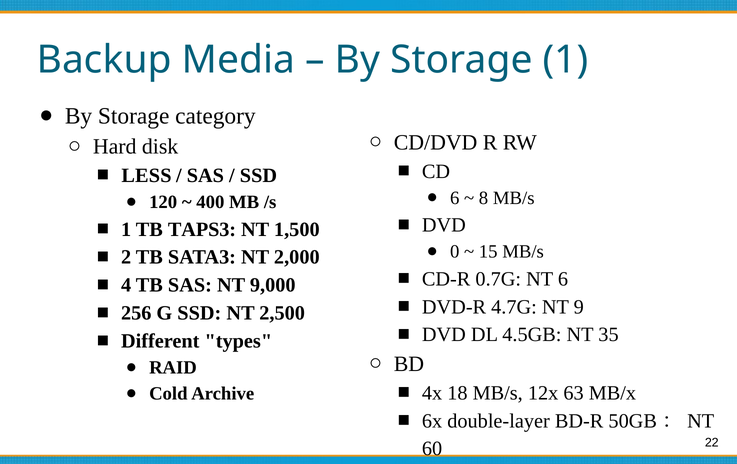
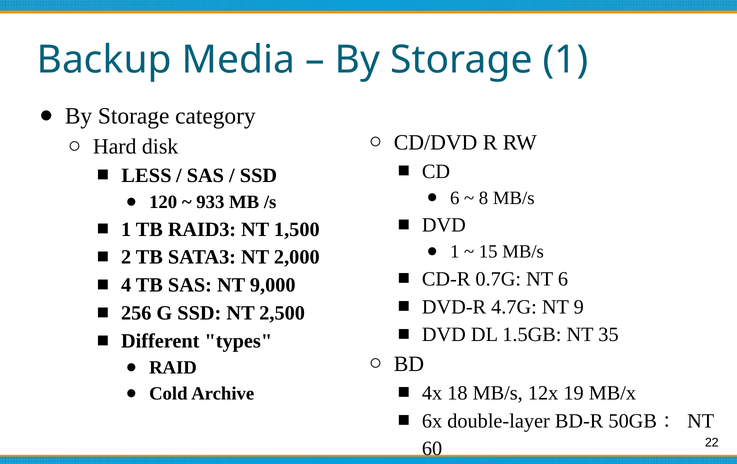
400: 400 -> 933 (210, 202)
TAPS3: TAPS3 -> RAID3 (202, 229)
0: 0 -> 1 (455, 252)
4.5GB: 4.5GB -> 1.5GB (532, 335)
63: 63 -> 19 (574, 393)
